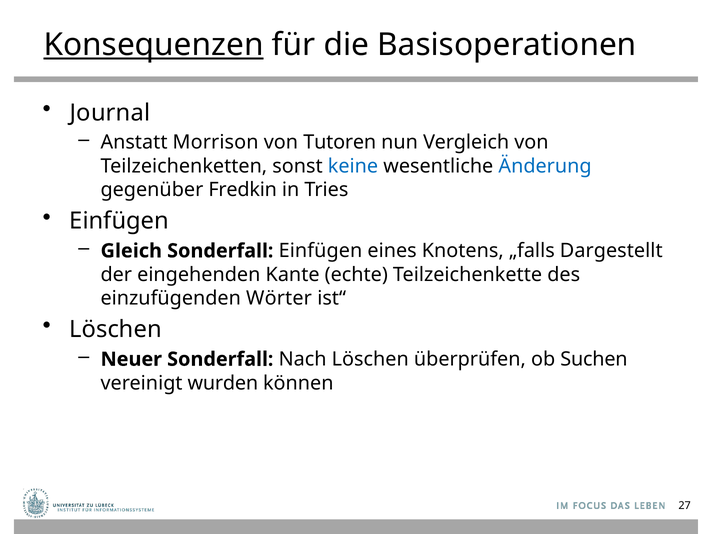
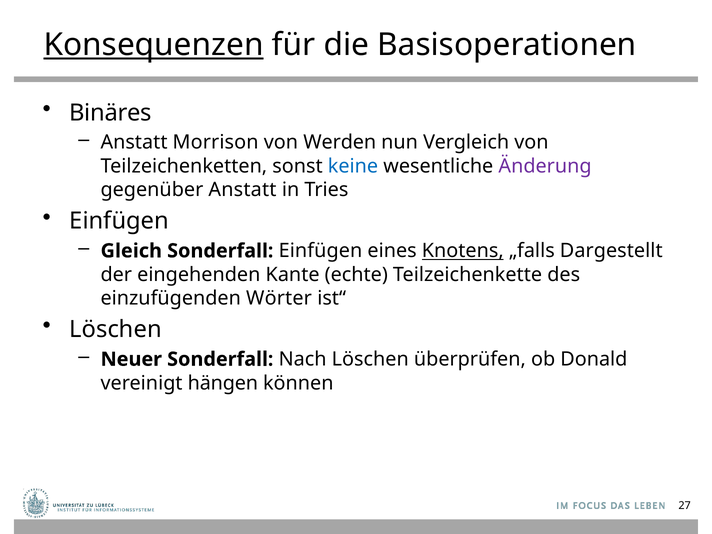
Journal: Journal -> Binäres (110, 113)
Tutoren: Tutoren -> Werden (340, 142)
Änderung colour: blue -> purple (545, 166)
gegenüber Fredkin: Fredkin -> Anstatt (242, 190)
Knotens underline: none -> present (463, 251)
Suchen: Suchen -> Donald (594, 359)
wurden: wurden -> hängen (223, 383)
